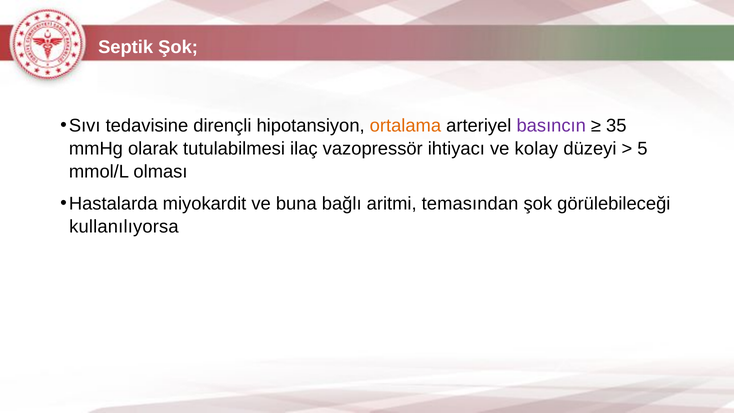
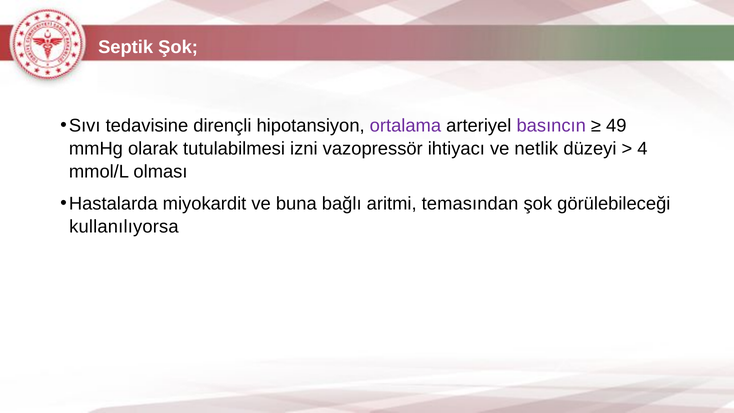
ortalama colour: orange -> purple (405, 126)
35: 35 -> 49 (616, 126)
ilaç: ilaç -> izni (304, 149)
kolay: kolay -> netlik (536, 149)
5: 5 -> 4 (642, 149)
